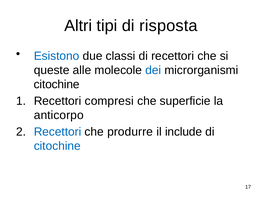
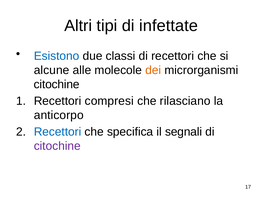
risposta: risposta -> infettate (169, 26)
queste: queste -> alcune (52, 70)
dei colour: blue -> orange (153, 70)
superficie: superficie -> rilasciano (185, 101)
produrre: produrre -> specifica (130, 132)
include: include -> segnali (184, 132)
citochine colour: blue -> purple (57, 146)
